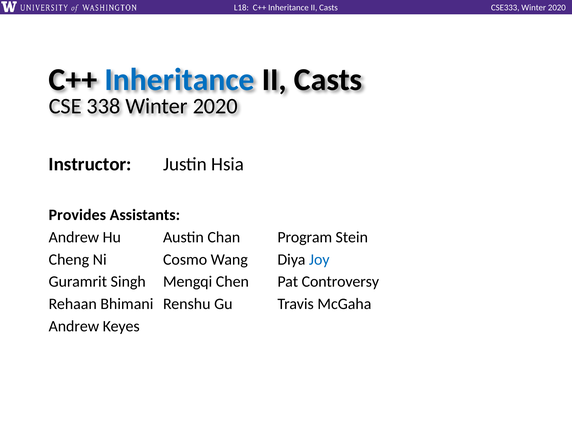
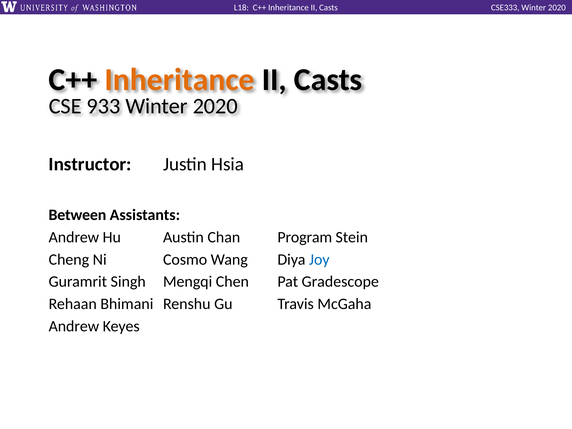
Inheritance colour: blue -> orange (180, 80)
338: 338 -> 933 (103, 106)
Provides: Provides -> Between (77, 215)
Controversy: Controversy -> Gradescope (340, 282)
